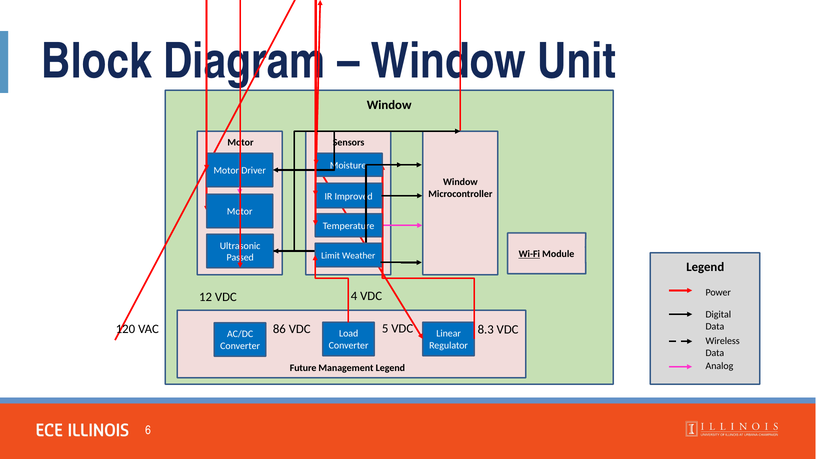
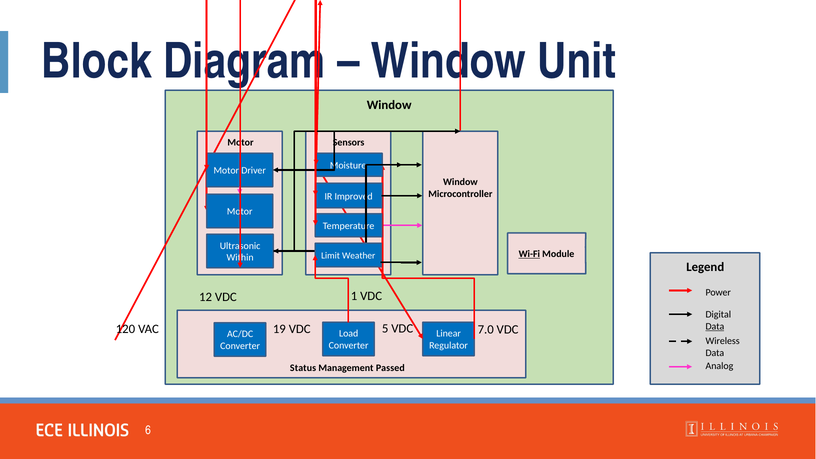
Passed: Passed -> Within (240, 258)
4: 4 -> 1 (354, 296)
Data underline: none -> present (715, 326)
8.3: 8.3 -> 7.0 (486, 330)
86: 86 -> 19 (279, 329)
Future: Future -> Status (303, 368)
Management Legend: Legend -> Passed (390, 368)
